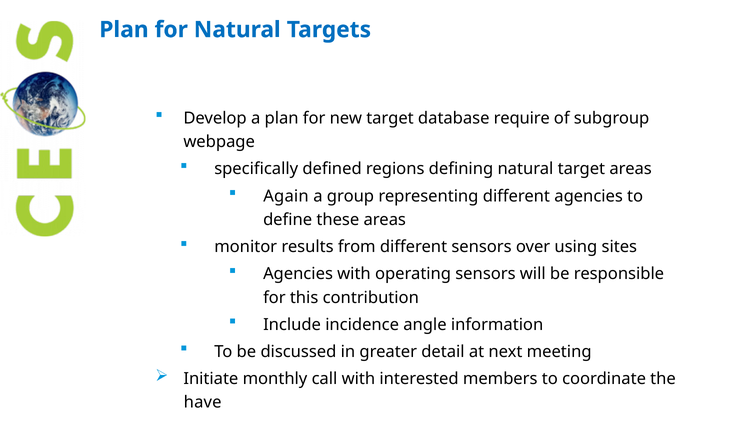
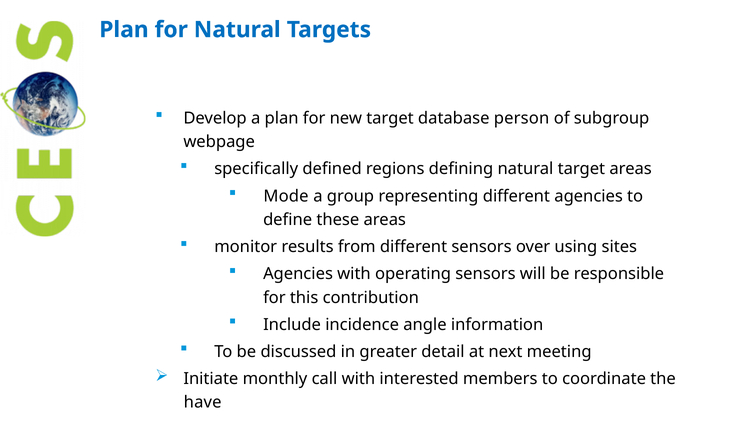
require: require -> person (522, 118)
Again: Again -> Mode (286, 196)
